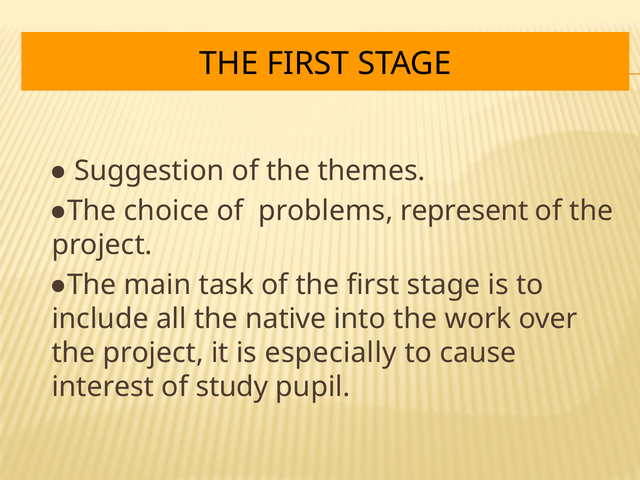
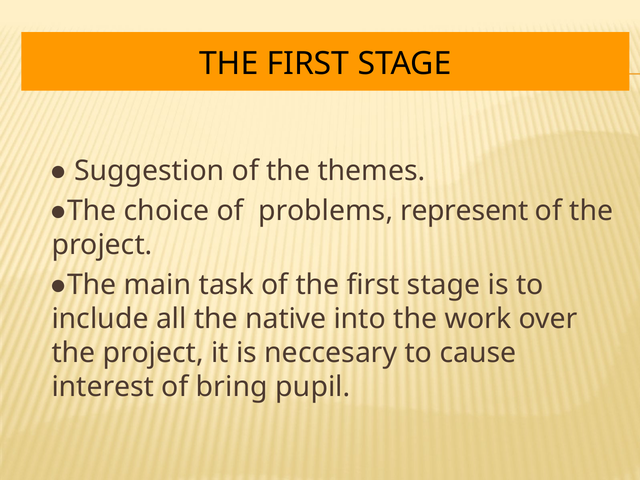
especially: especially -> neccesary (331, 353)
study: study -> bring (232, 387)
